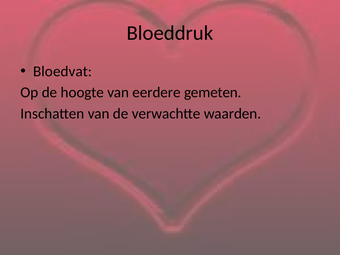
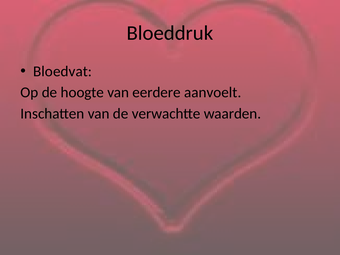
gemeten: gemeten -> aanvoelt (213, 92)
